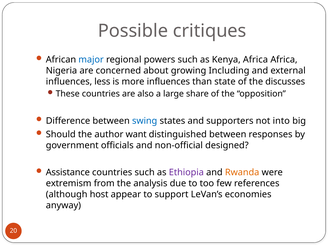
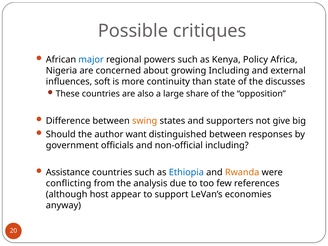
Kenya Africa: Africa -> Policy (255, 60)
less: less -> soft (102, 82)
more influences: influences -> continuity (168, 82)
swing colour: blue -> orange (145, 121)
into: into -> give (281, 121)
non-official designed: designed -> including (227, 145)
Ethiopia colour: purple -> blue (186, 172)
extremism: extremism -> conflicting (69, 183)
